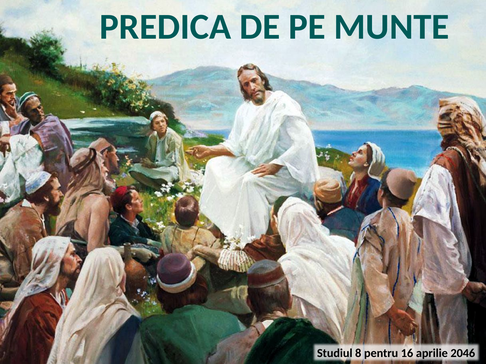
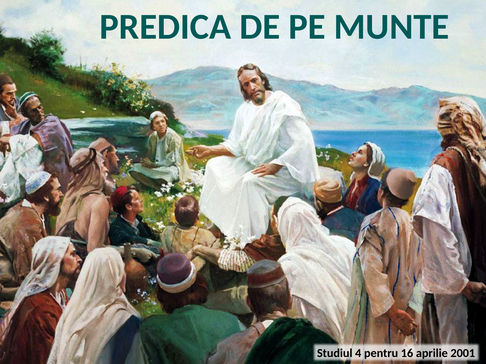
8: 8 -> 4 (358, 354)
2046: 2046 -> 2001 (463, 354)
